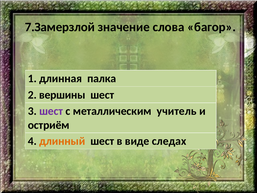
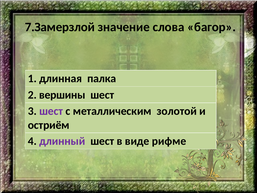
учитель: учитель -> золотой (177, 111)
длинный colour: orange -> purple (62, 141)
следах: следах -> рифме (169, 141)
